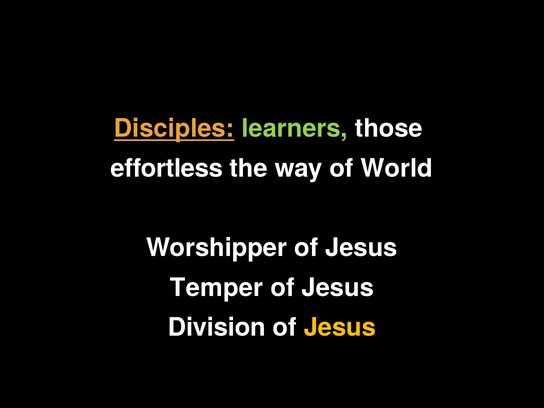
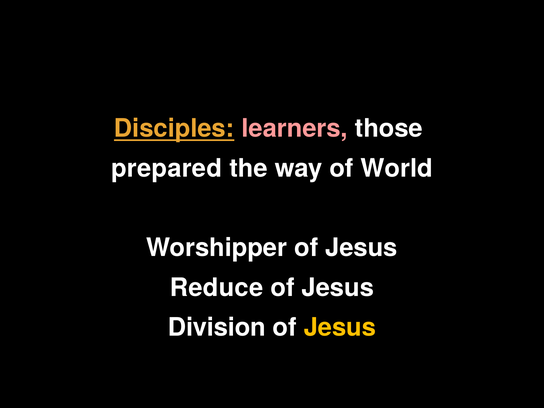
learners colour: light green -> pink (295, 129)
effortless: effortless -> prepared (167, 168)
Temper: Temper -> Reduce (217, 288)
